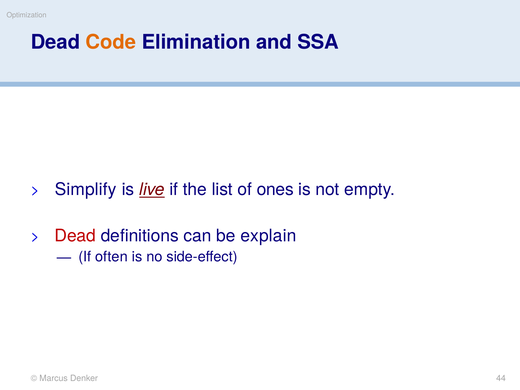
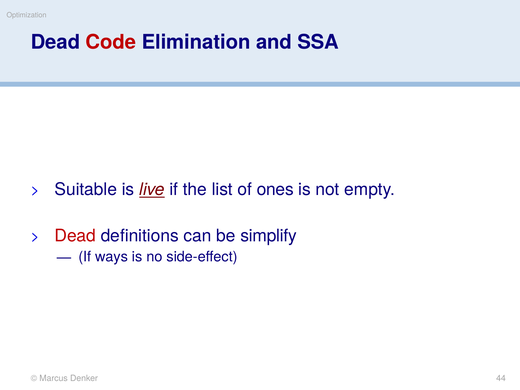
Code colour: orange -> red (111, 42)
Simplify: Simplify -> Suitable (86, 189)
explain: explain -> simplify (269, 236)
often: often -> ways (112, 257)
